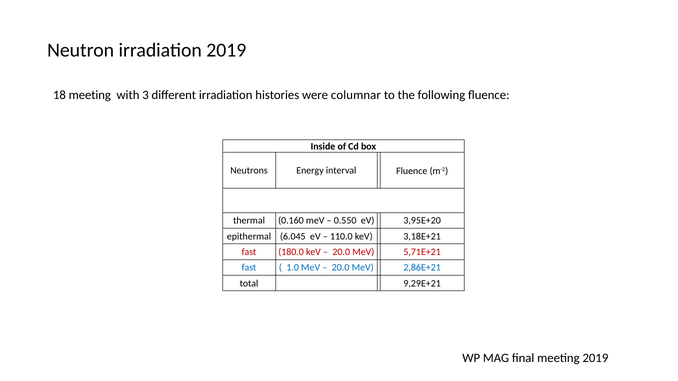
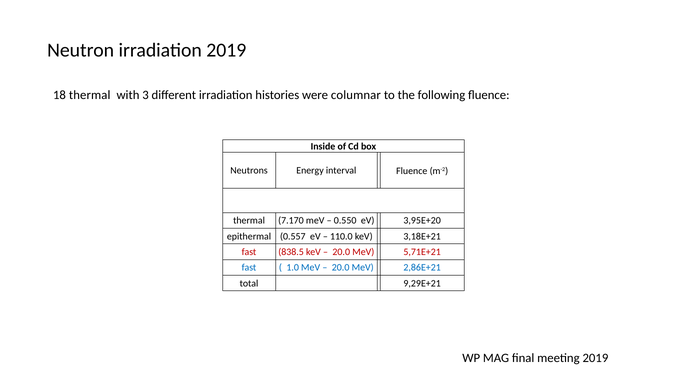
18 meeting: meeting -> thermal (90, 95)
0.160: 0.160 -> 7.170 (291, 221)
6.045: 6.045 -> 0.557 (293, 237)
180.0: 180.0 -> 838.5 (291, 252)
